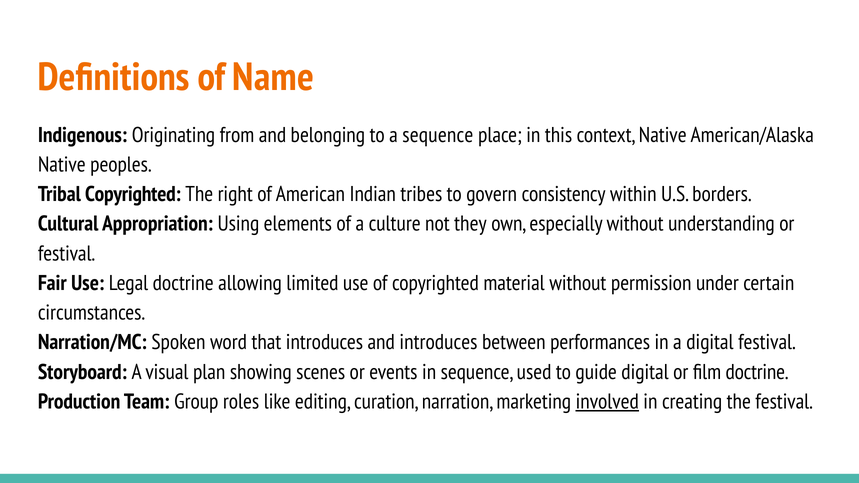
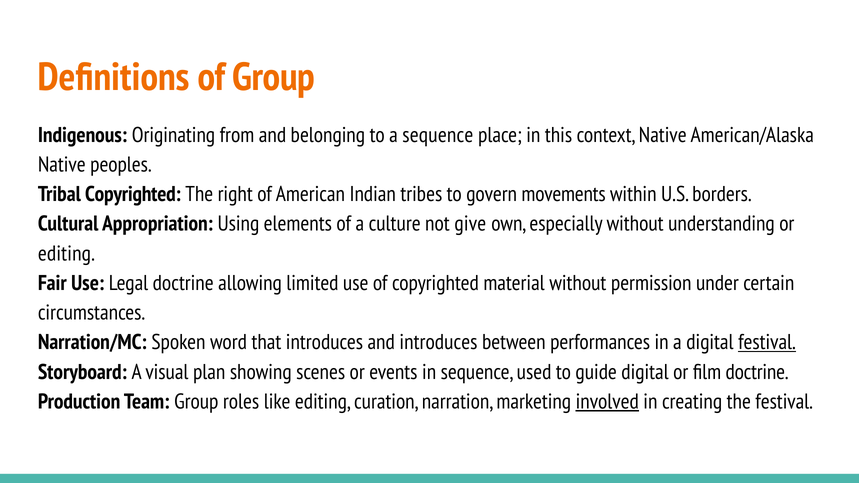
of Name: Name -> Group (274, 77)
consistency: consistency -> movements (564, 194)
they: they -> give (470, 224)
festival: festival -> editing (66, 254)
festival underline: none -> present (767, 342)
